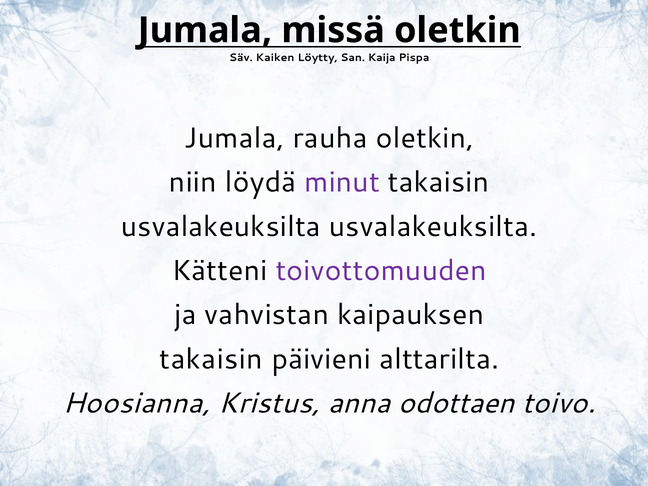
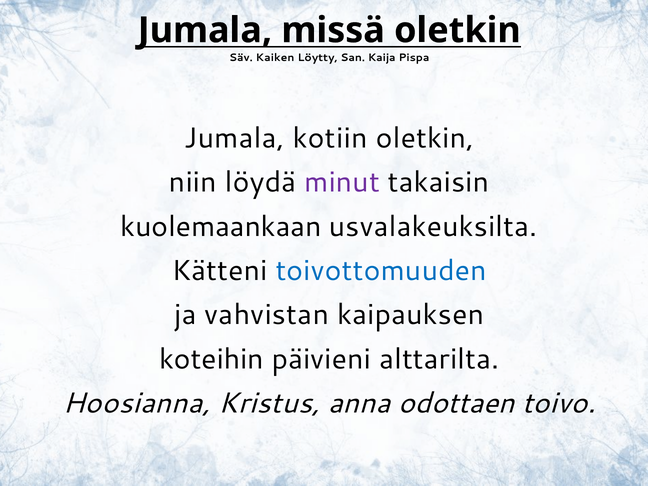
rauha: rauha -> kotiin (330, 138)
usvalakeuksilta: usvalakeuksilta -> kuolemaankaan (221, 227)
toivottomuuden colour: purple -> blue (381, 271)
takaisin: takaisin -> koteihin (211, 359)
